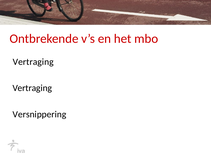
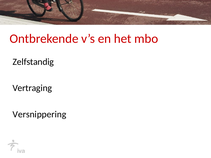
Vertraging: Vertraging -> Zelfstandig (33, 62)
